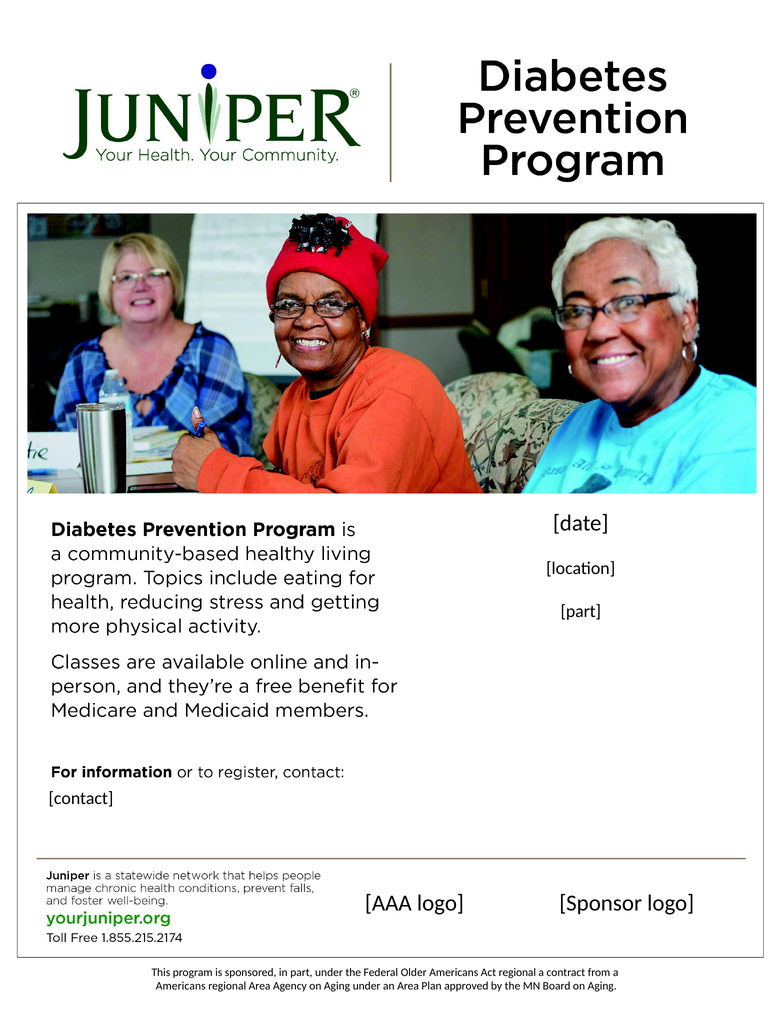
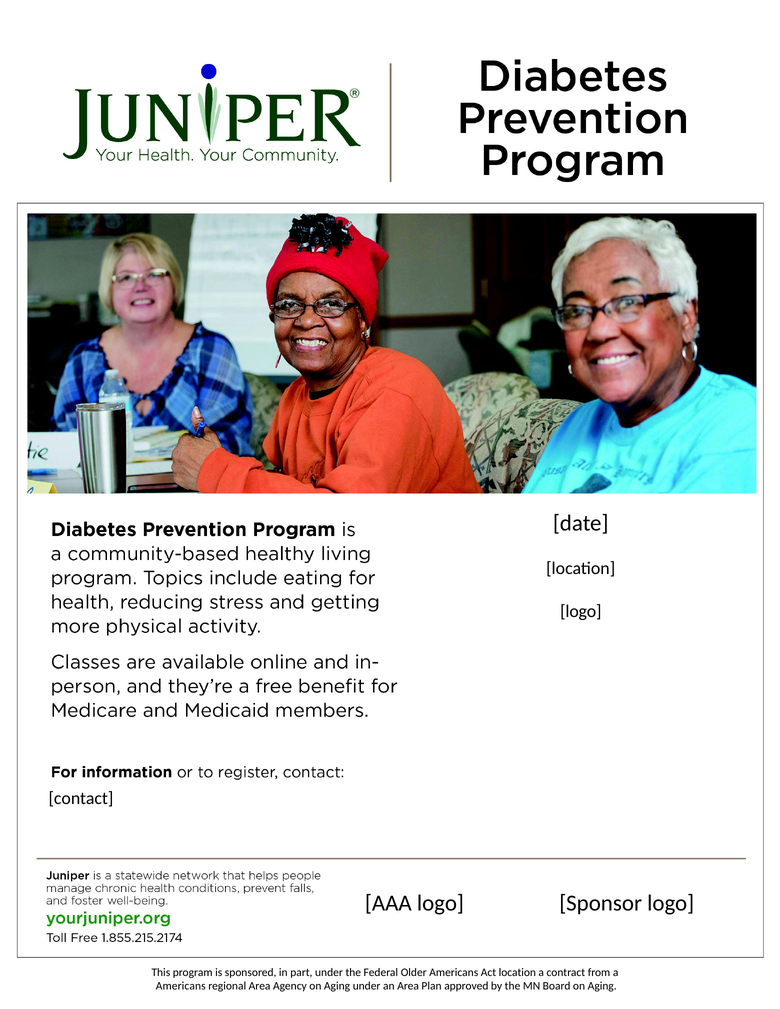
part: part -> logo (581, 612)
Act regional: regional -> location (517, 973)
